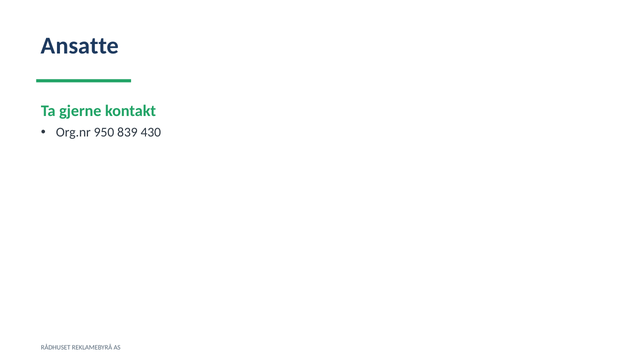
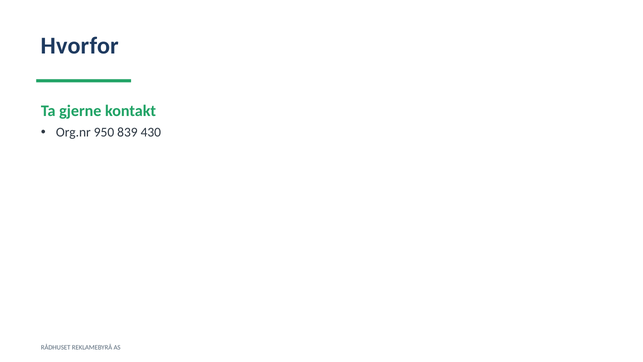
Ansatte: Ansatte -> Hvorfor (80, 46)
